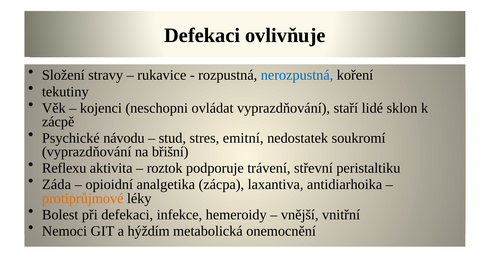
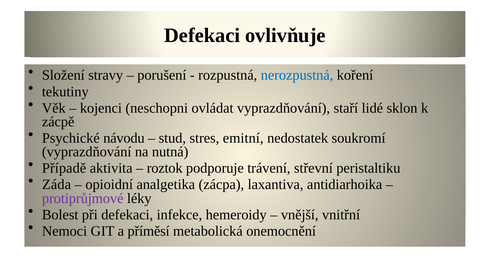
rukavice: rukavice -> porušení (162, 75)
břišní: břišní -> nutná (170, 152)
Reflexu: Reflexu -> Případě (64, 168)
protiprůjmové colour: orange -> purple (83, 198)
hýždím: hýždím -> příměsí (149, 231)
